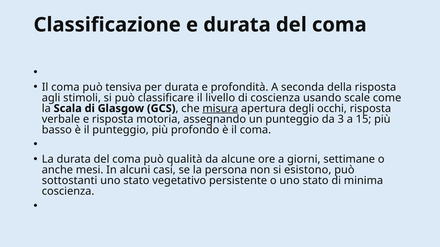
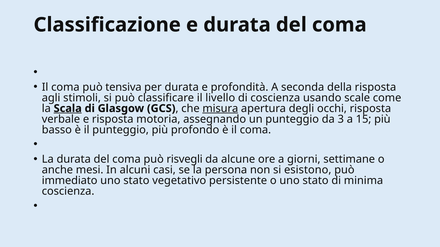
Scala underline: none -> present (68, 109)
qualità: qualità -> risvegli (185, 160)
sottostanti: sottostanti -> immediato (70, 181)
